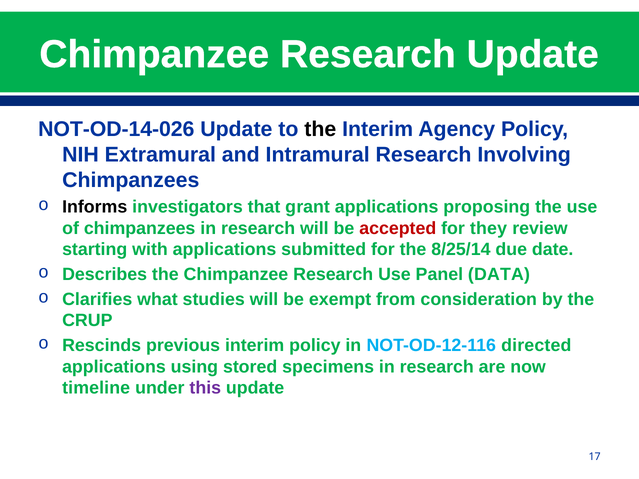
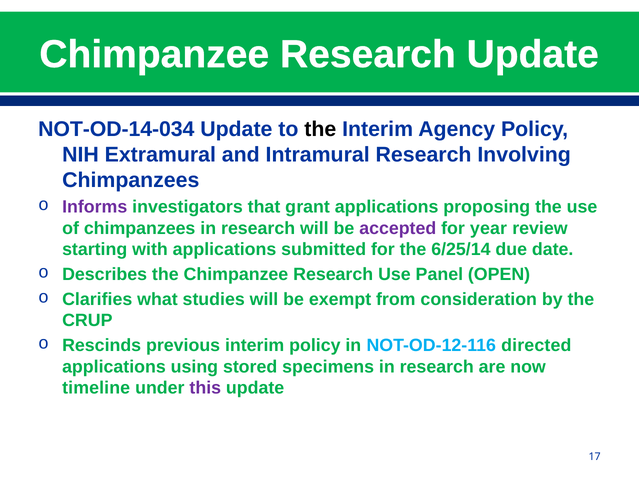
NOT-OD-14-026: NOT-OD-14-026 -> NOT-OD-14-034 (116, 129)
Informs colour: black -> purple (95, 207)
accepted colour: red -> purple (398, 228)
they: they -> year (488, 228)
8/25/14: 8/25/14 -> 6/25/14 (461, 250)
DATA: DATA -> OPEN (499, 275)
